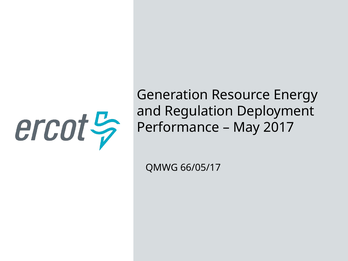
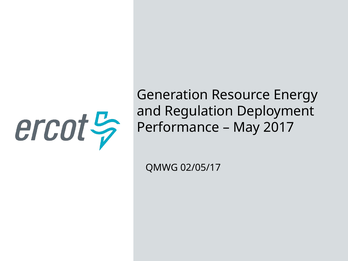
66/05/17: 66/05/17 -> 02/05/17 (201, 168)
